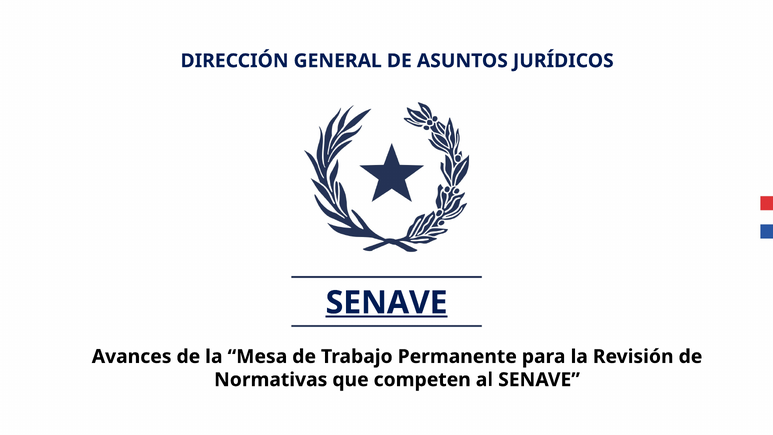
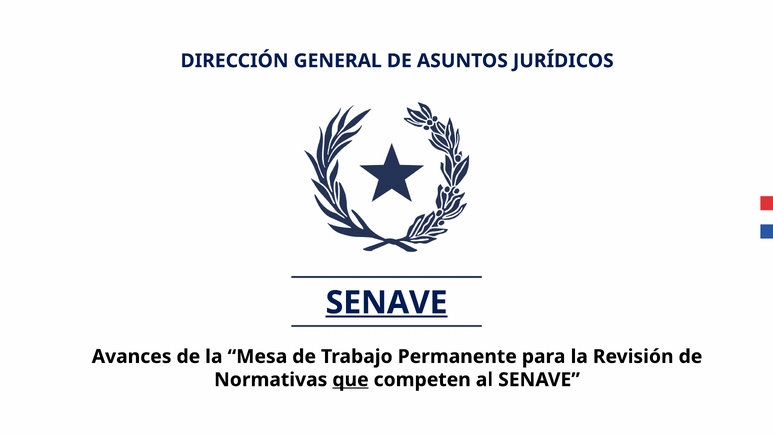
que underline: none -> present (351, 380)
